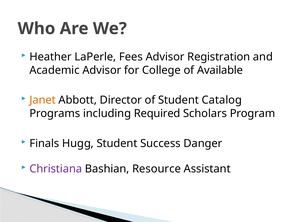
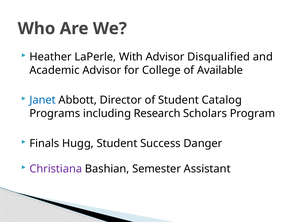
Fees: Fees -> With (131, 57)
Registration: Registration -> Disqualified (219, 57)
Janet colour: orange -> blue (43, 100)
Required: Required -> Research (157, 113)
Resource: Resource -> Semester (157, 168)
